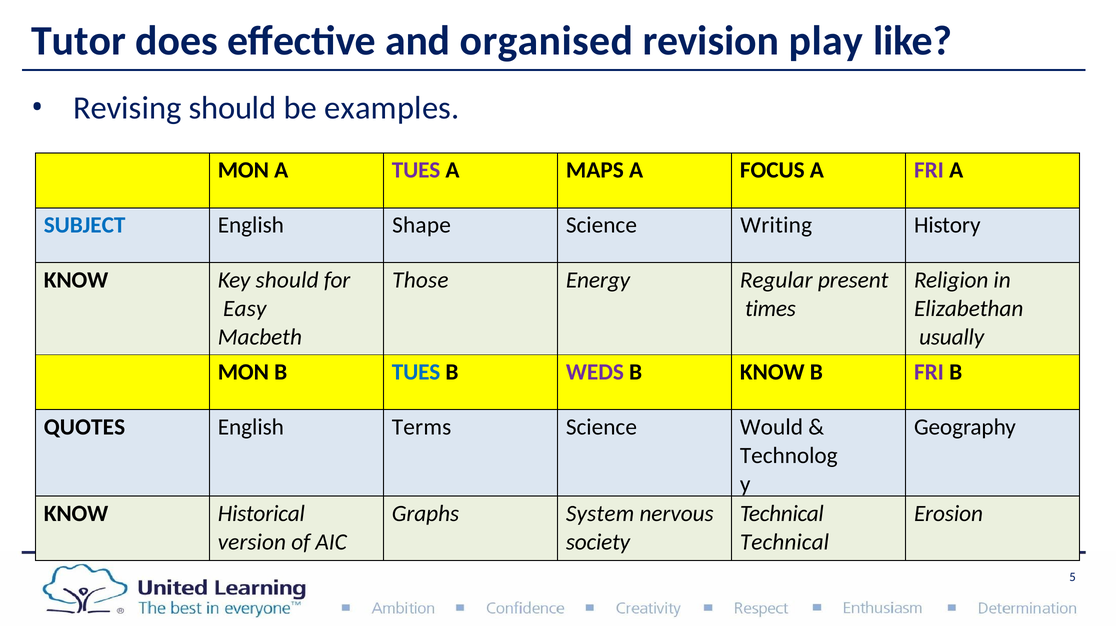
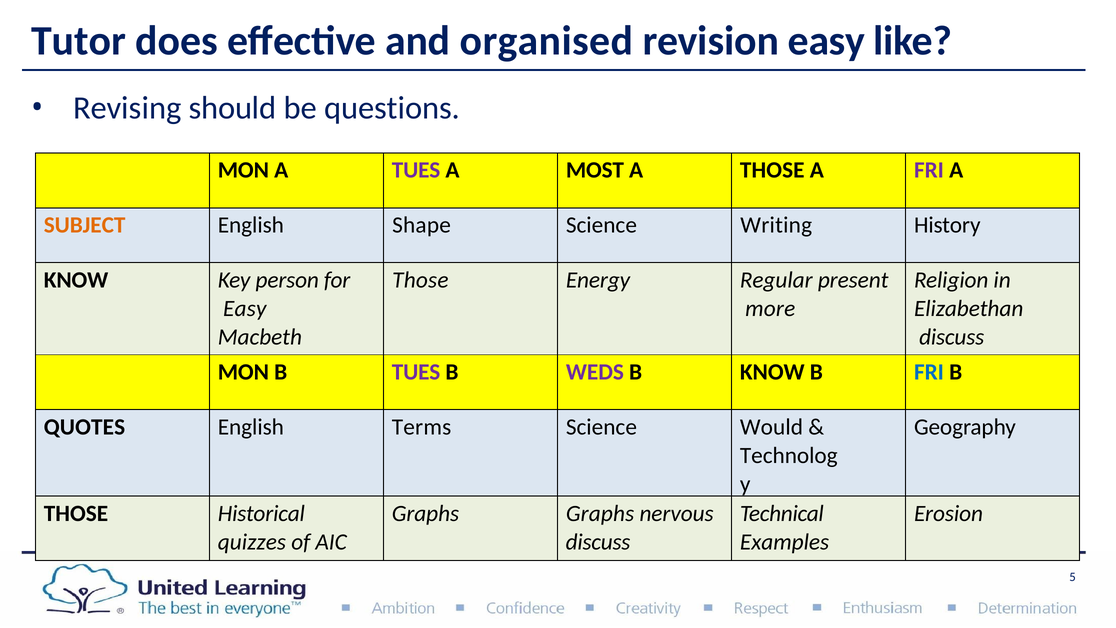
revision play: play -> easy (826, 41)
examples: examples -> questions (392, 108)
MAPS: MAPS -> MOST (595, 170)
A FOCUS: FOCUS -> THOSE (772, 170)
SUBJECT colour: blue -> orange (85, 225)
Key should: should -> person (287, 280)
times: times -> more (770, 308)
usually: usually -> discuss (952, 337)
TUES colour: blue -> purple (416, 372)
FRI colour: purple -> blue (929, 372)
KNOW: KNOW -> THOSE (76, 513)
Graphs System: System -> Graphs (600, 513)
version: version -> quizzes (252, 542)
society: society -> discuss (598, 542)
Technical: Technical -> Examples (785, 542)
